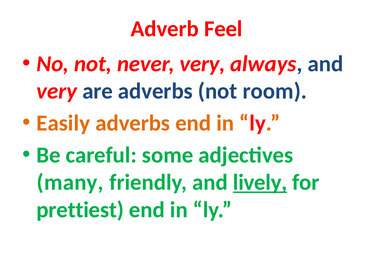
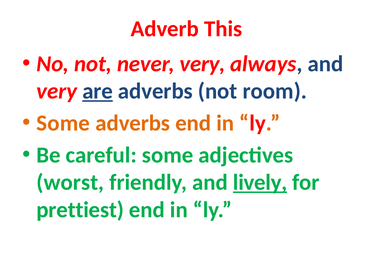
Feel: Feel -> This (223, 29)
are underline: none -> present (98, 91)
Easily: Easily -> Some (63, 123)
many: many -> worst (70, 182)
